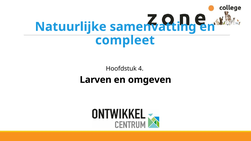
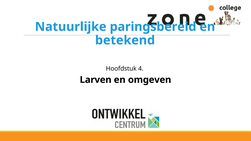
samenvatting: samenvatting -> paringsbereid (153, 27)
compleet: compleet -> betekend (125, 40)
